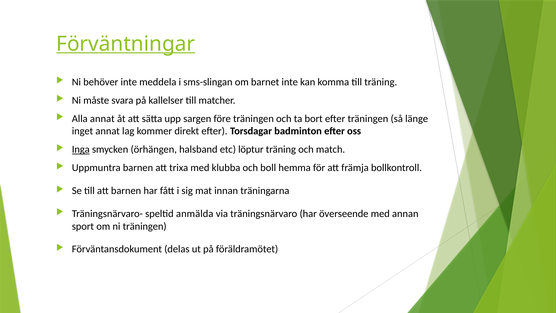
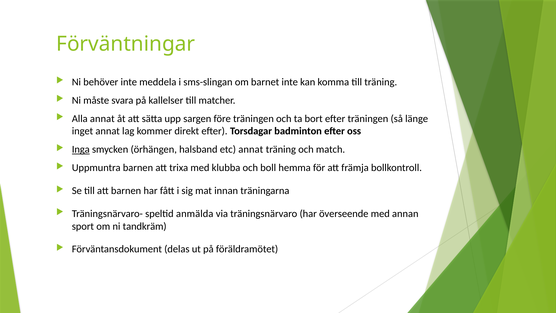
Förväntningar underline: present -> none (126, 44)
etc löptur: löptur -> annat (251, 149)
ni träningen: träningen -> tandkräm (145, 226)
